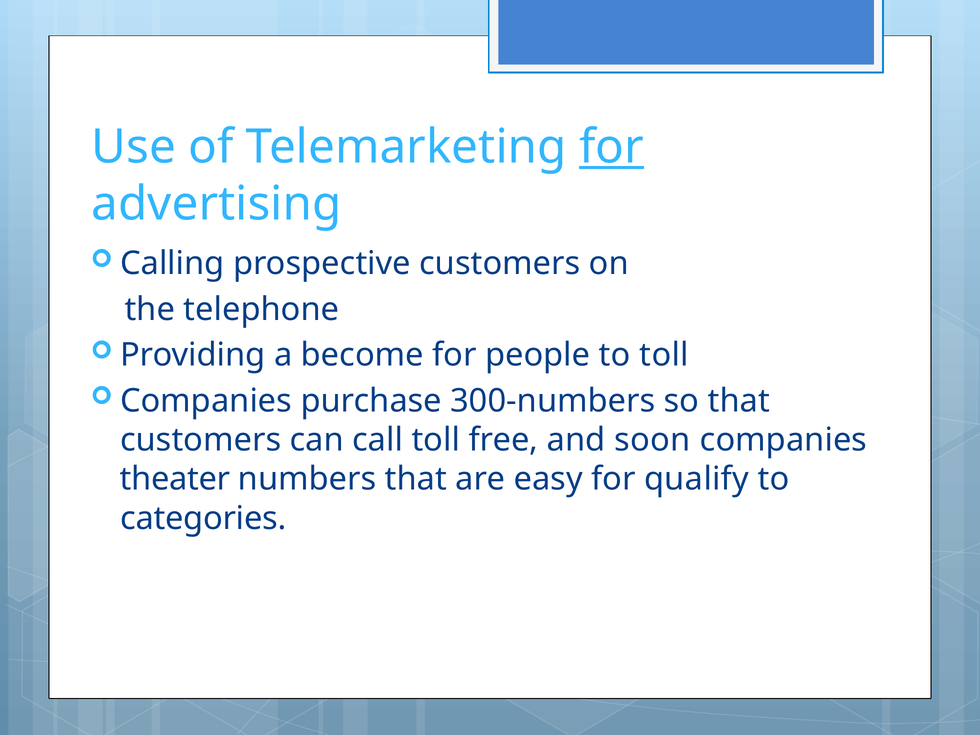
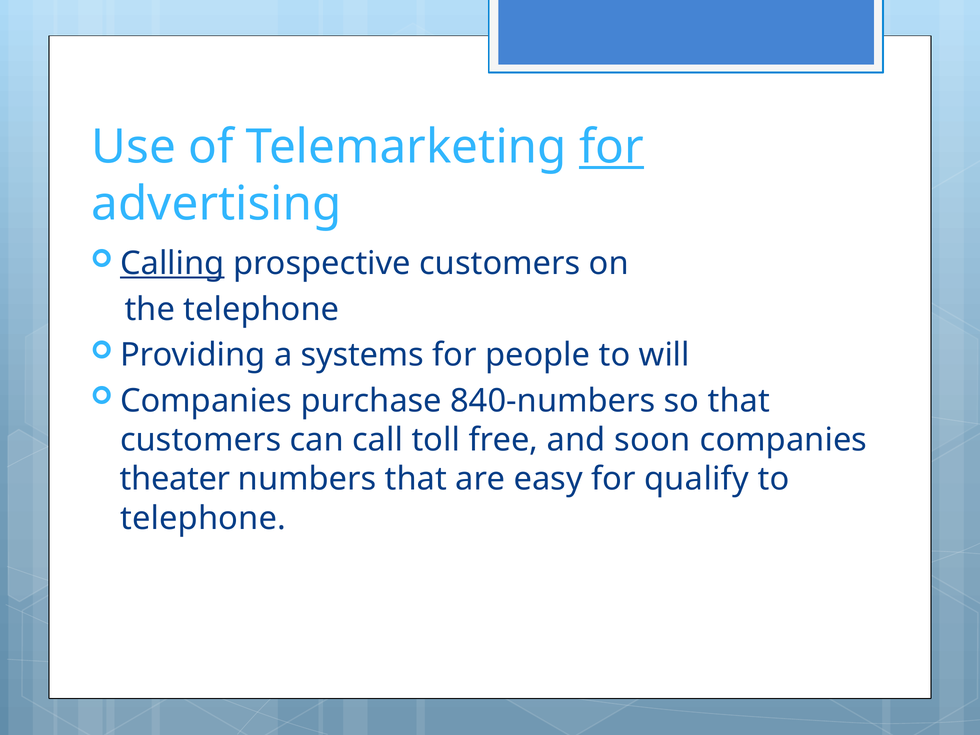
Calling underline: none -> present (172, 264)
become: become -> systems (362, 355)
to toll: toll -> will (664, 355)
300-numbers: 300-numbers -> 840-numbers (553, 401)
categories: categories -> telephone (203, 518)
